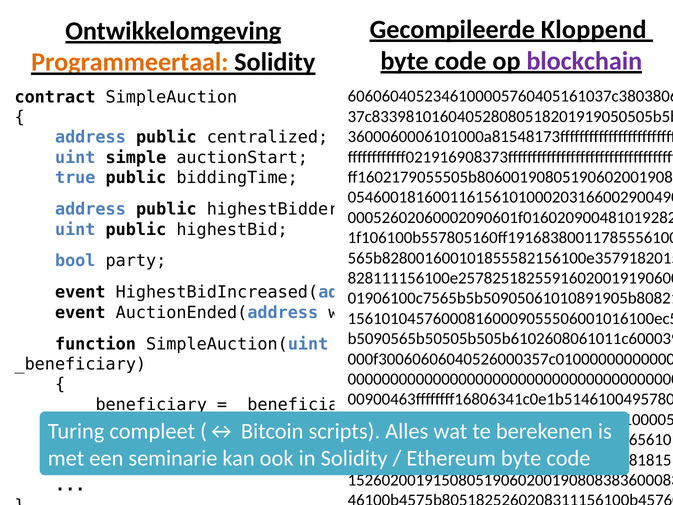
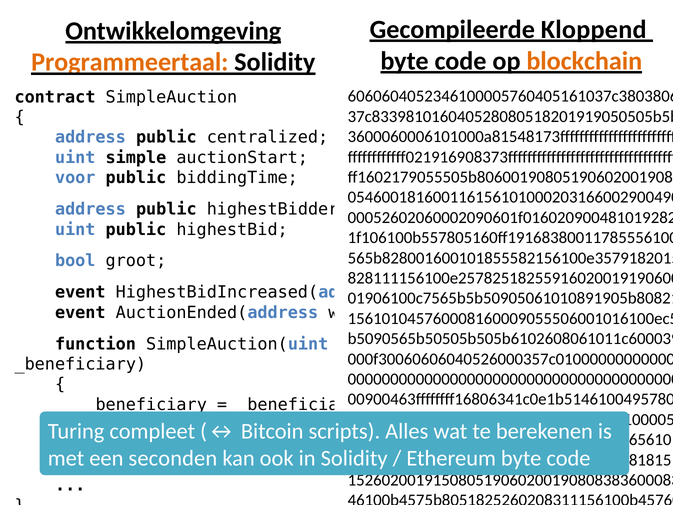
blockchain colour: purple -> orange (584, 61)
true: true -> voor (75, 178)
party: party -> groot (136, 261)
seminarie: seminarie -> seconden (173, 458)
